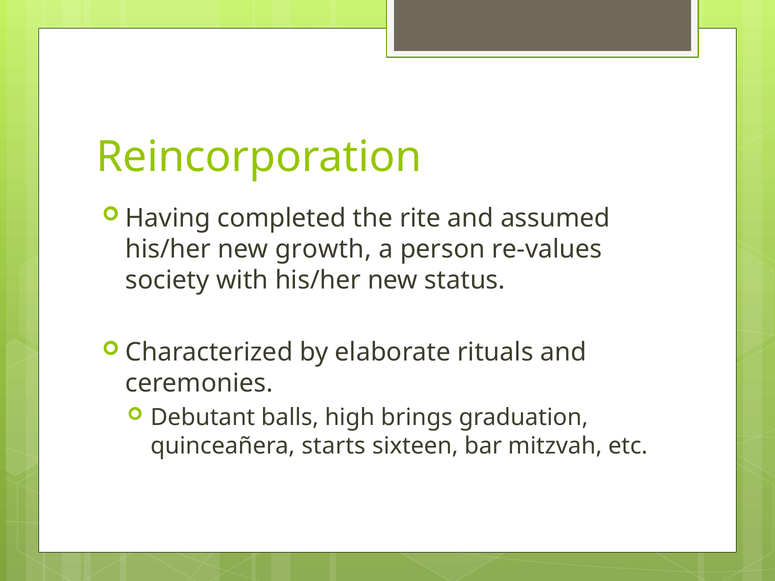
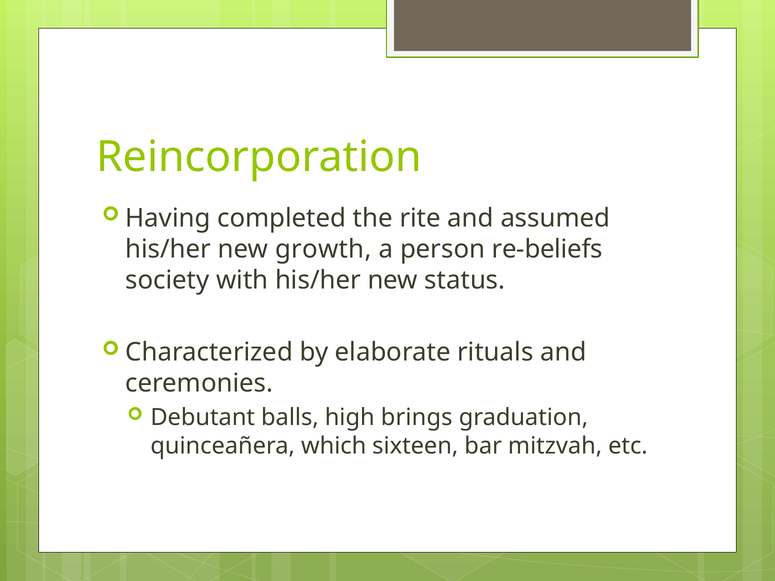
re-values: re-values -> re-beliefs (547, 249)
starts: starts -> which (334, 446)
